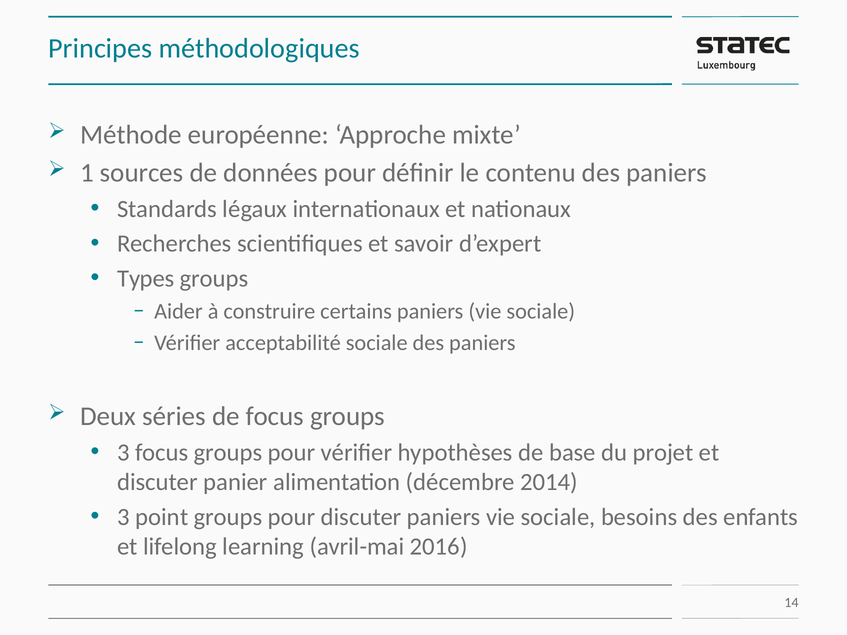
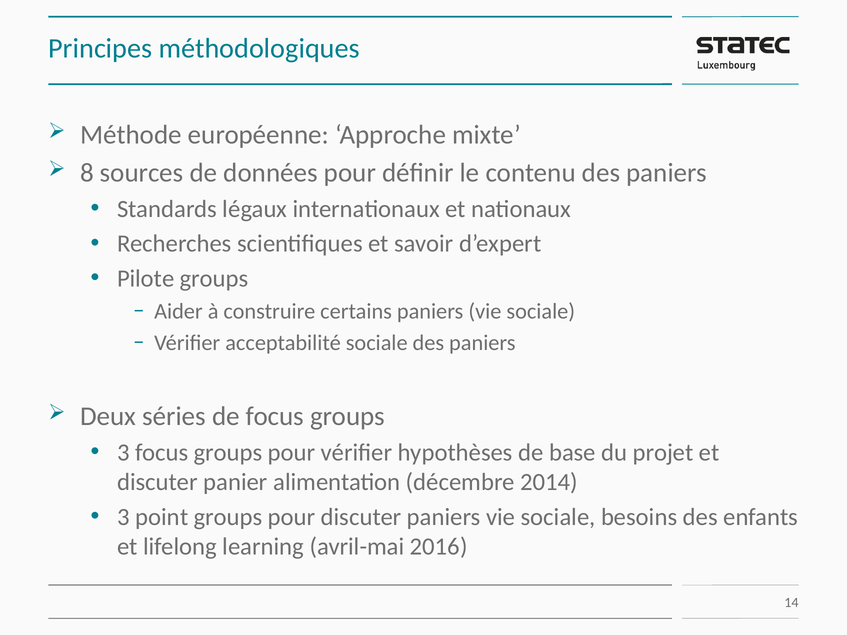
1: 1 -> 8 (87, 173)
Types: Types -> Pilote (146, 279)
